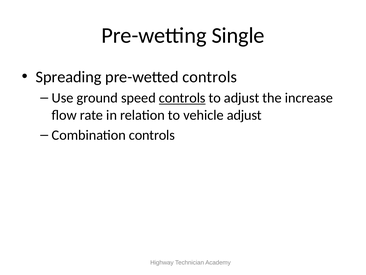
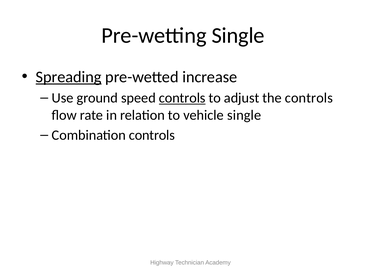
Spreading underline: none -> present (69, 77)
pre-wetted controls: controls -> increase (210, 77)
the increase: increase -> controls (309, 98)
vehicle adjust: adjust -> single (244, 115)
